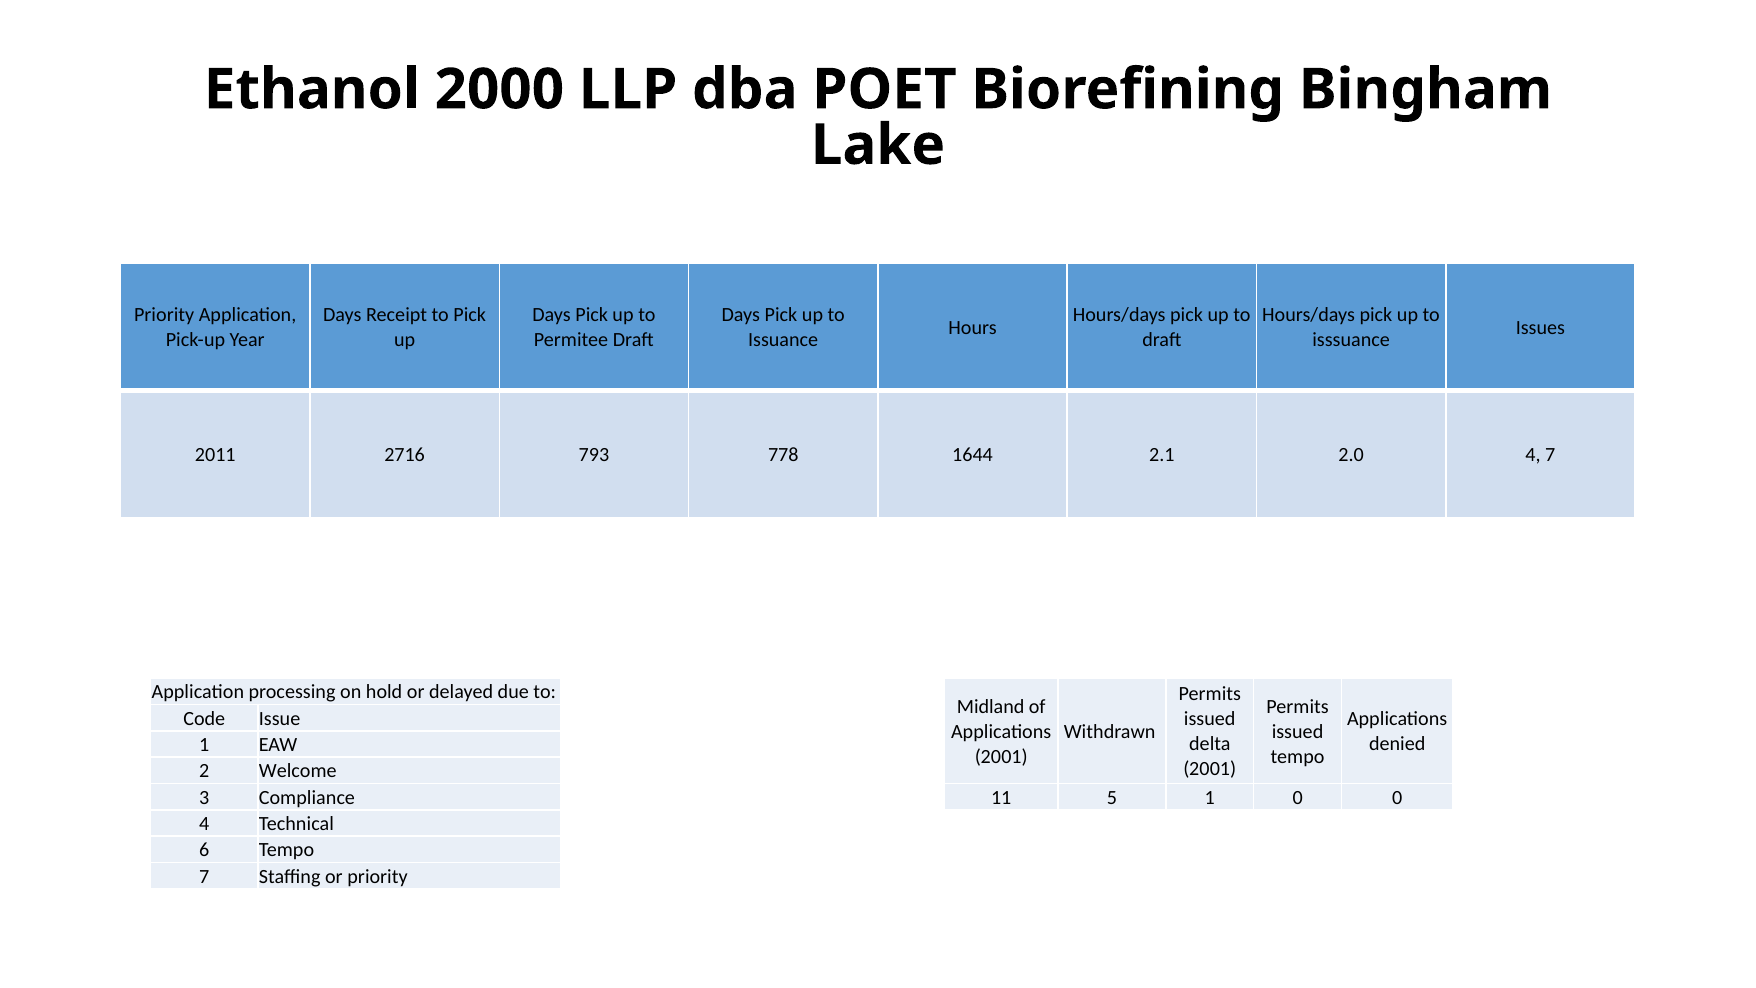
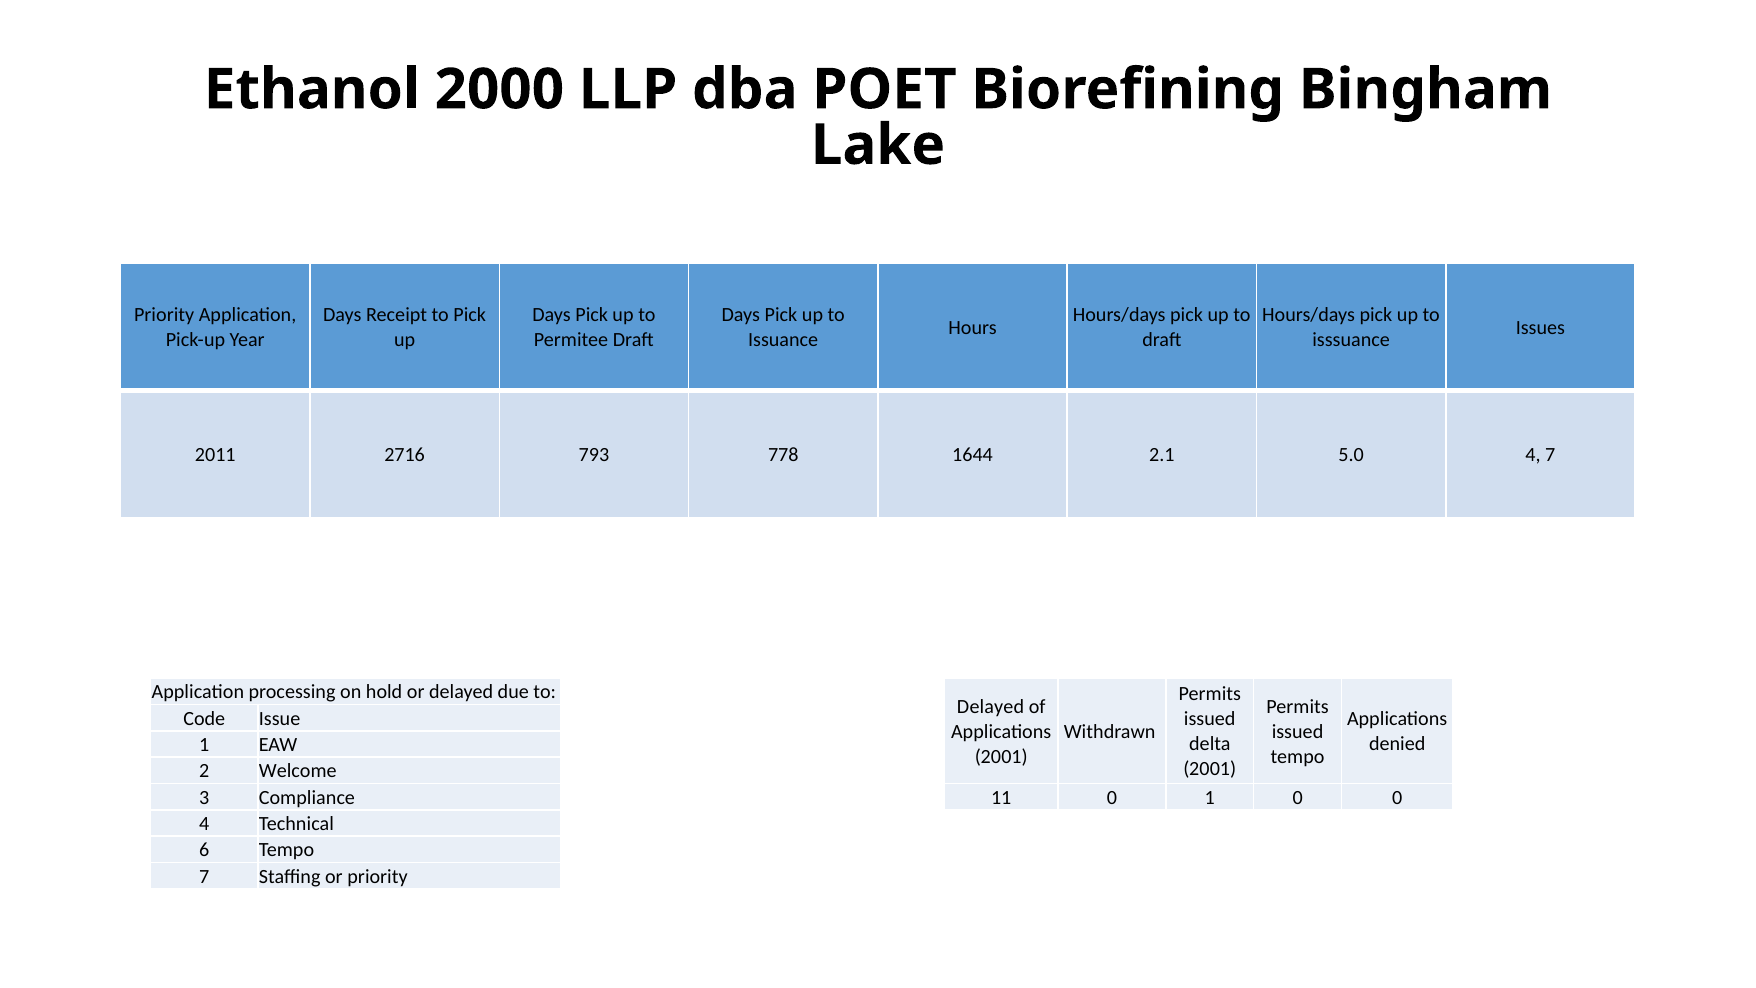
2.0: 2.0 -> 5.0 (1351, 454)
Midland: Midland -> Delayed (991, 707)
11 5: 5 -> 0 (1112, 797)
